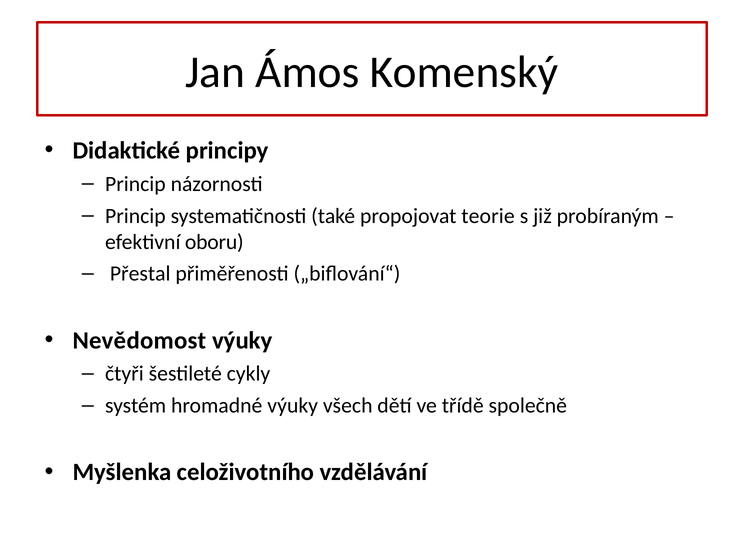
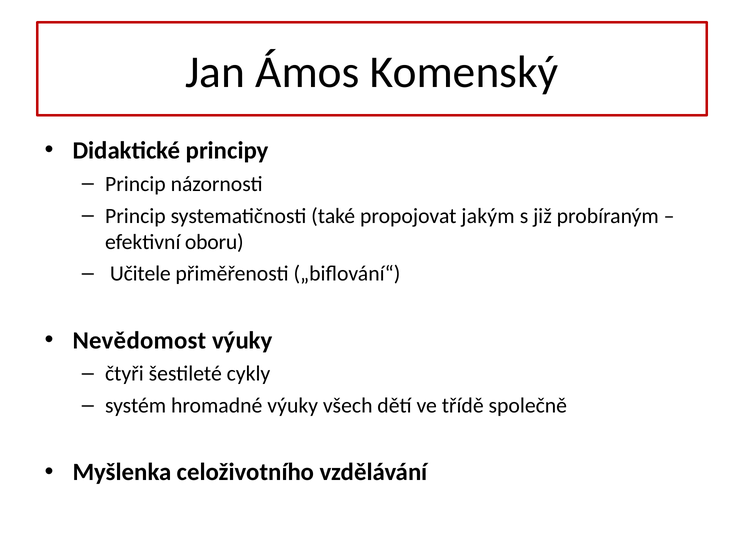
teorie: teorie -> jakým (488, 216)
Přestal: Přestal -> Učitele (140, 274)
